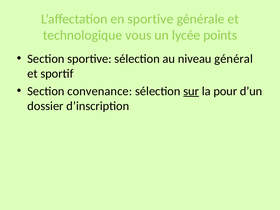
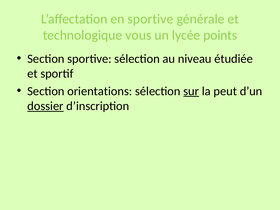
général: général -> étudiée (234, 59)
convenance: convenance -> orientations (100, 91)
pour: pour -> peut (225, 91)
dossier underline: none -> present (45, 106)
